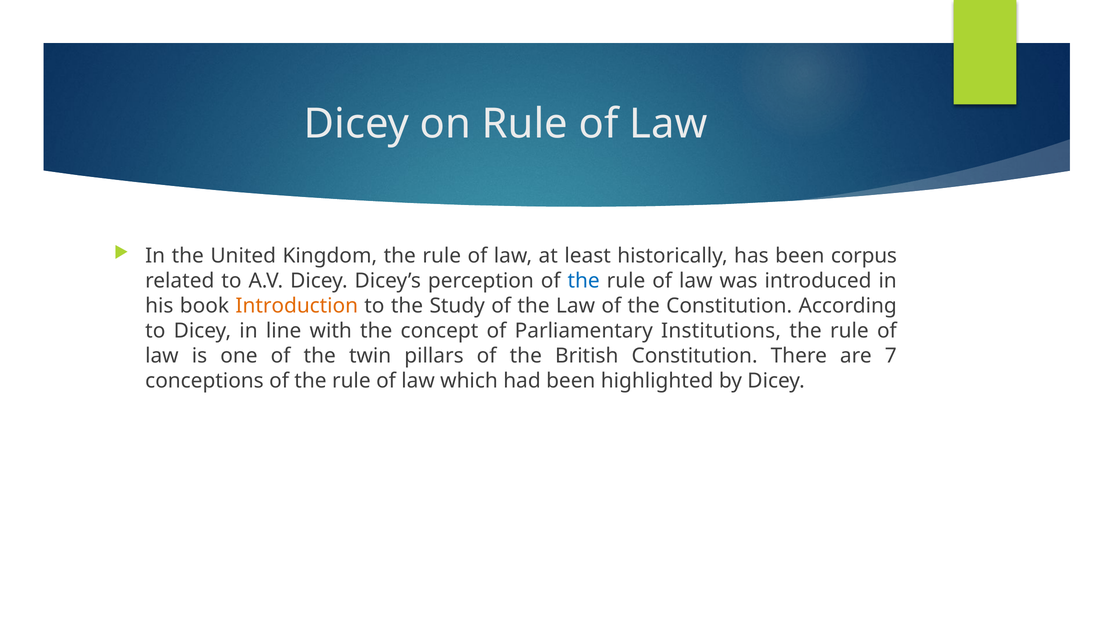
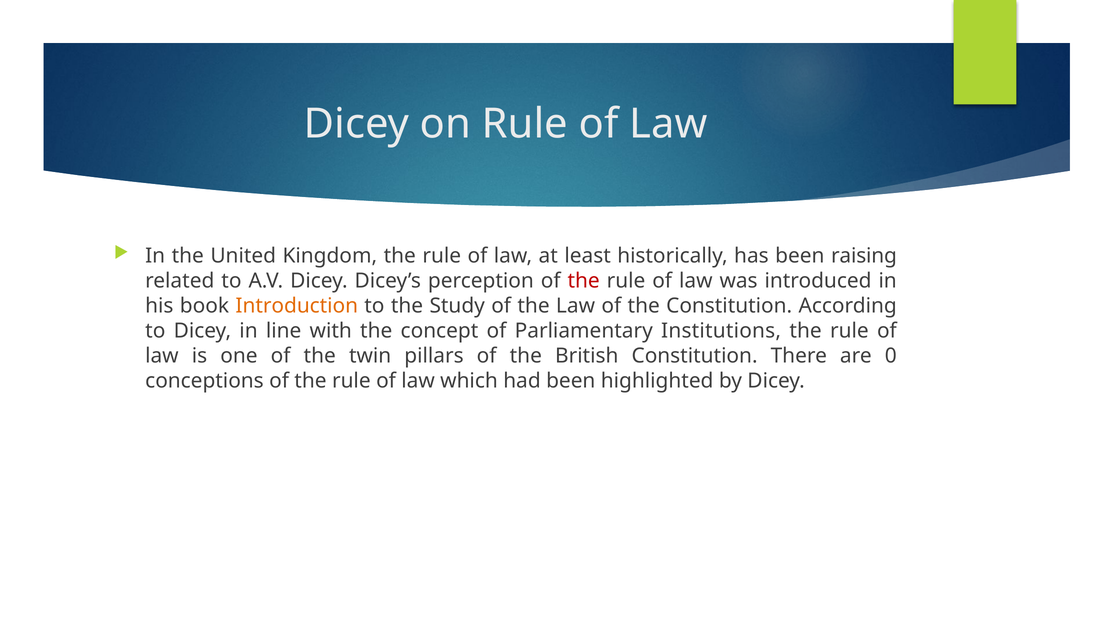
corpus: corpus -> raising (864, 256)
the colour: blue -> red (584, 281)
7: 7 -> 0 (891, 356)
